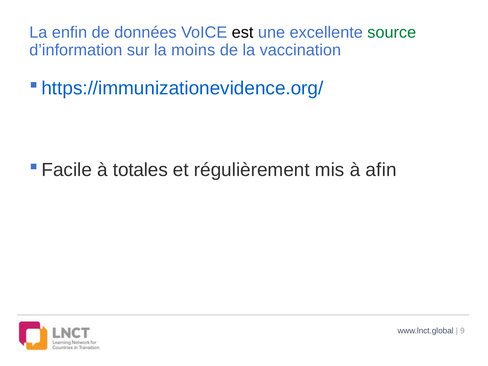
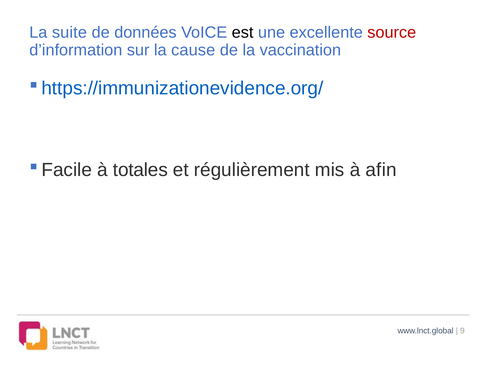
enfin: enfin -> suite (69, 32)
source colour: green -> red (392, 32)
moins: moins -> cause (193, 50)
